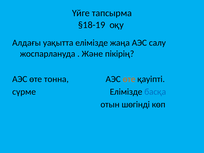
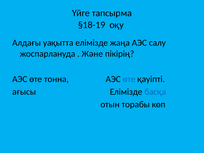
өте colour: orange -> blue (129, 79)
сүрме: сүрме -> ағысы (24, 92)
шөгінді: шөгінді -> торабы (136, 104)
